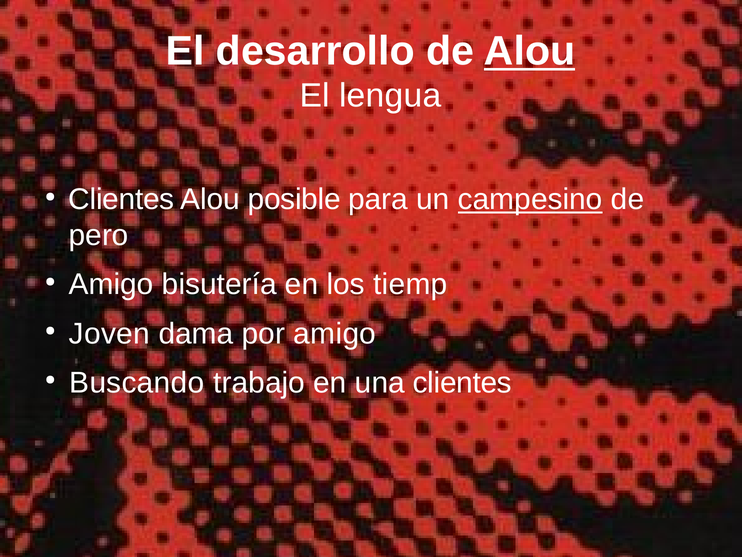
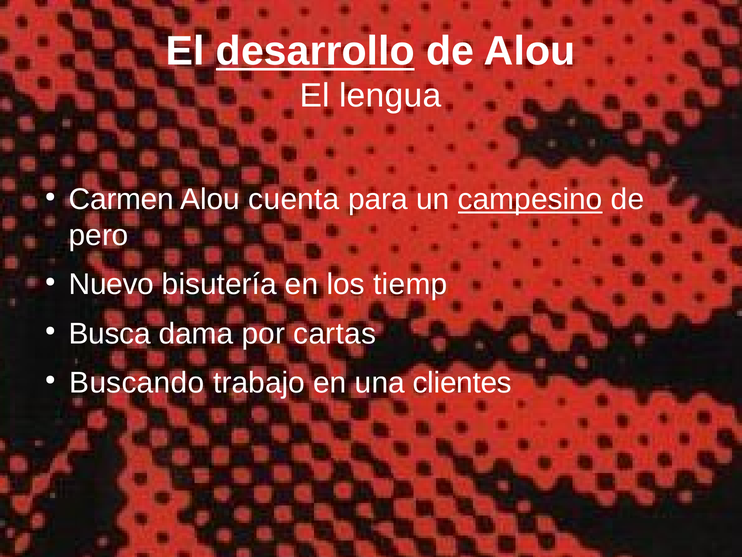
desarrollo underline: none -> present (315, 51)
Alou underline: present -> none (530, 51)
Clientes: Clientes -> Carmen (121, 199)
posible: posible -> cuenta (294, 199)
Amigo: Amigo -> Nuevo (111, 284)
Joven: Joven -> Busca (110, 333)
por amigo: amigo -> cartas (335, 333)
